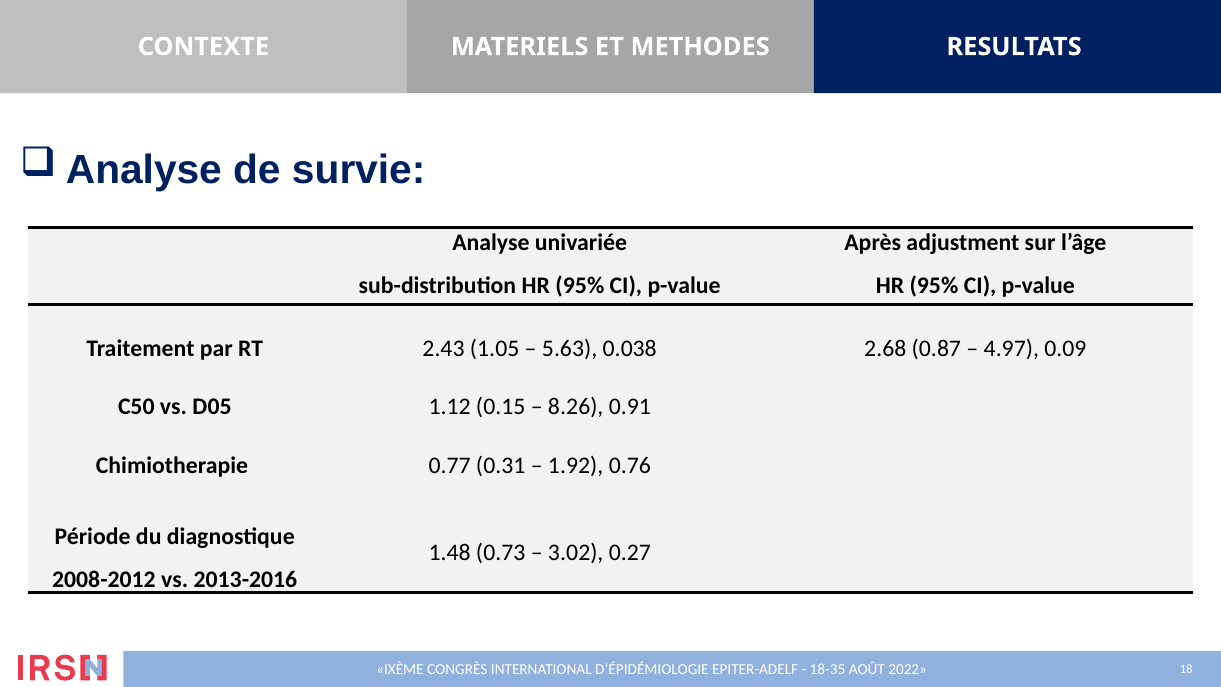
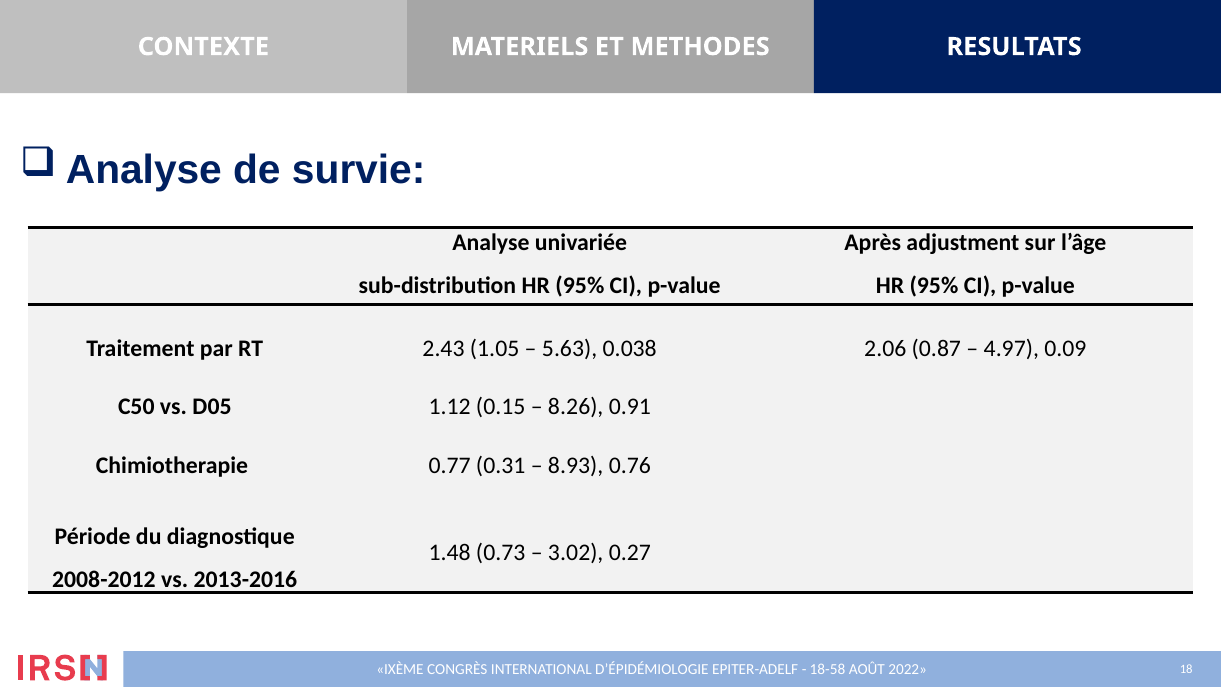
2.68: 2.68 -> 2.06 (885, 349)
1.92: 1.92 -> 8.93 (576, 465)
18-35: 18-35 -> 18-58 (828, 670)
